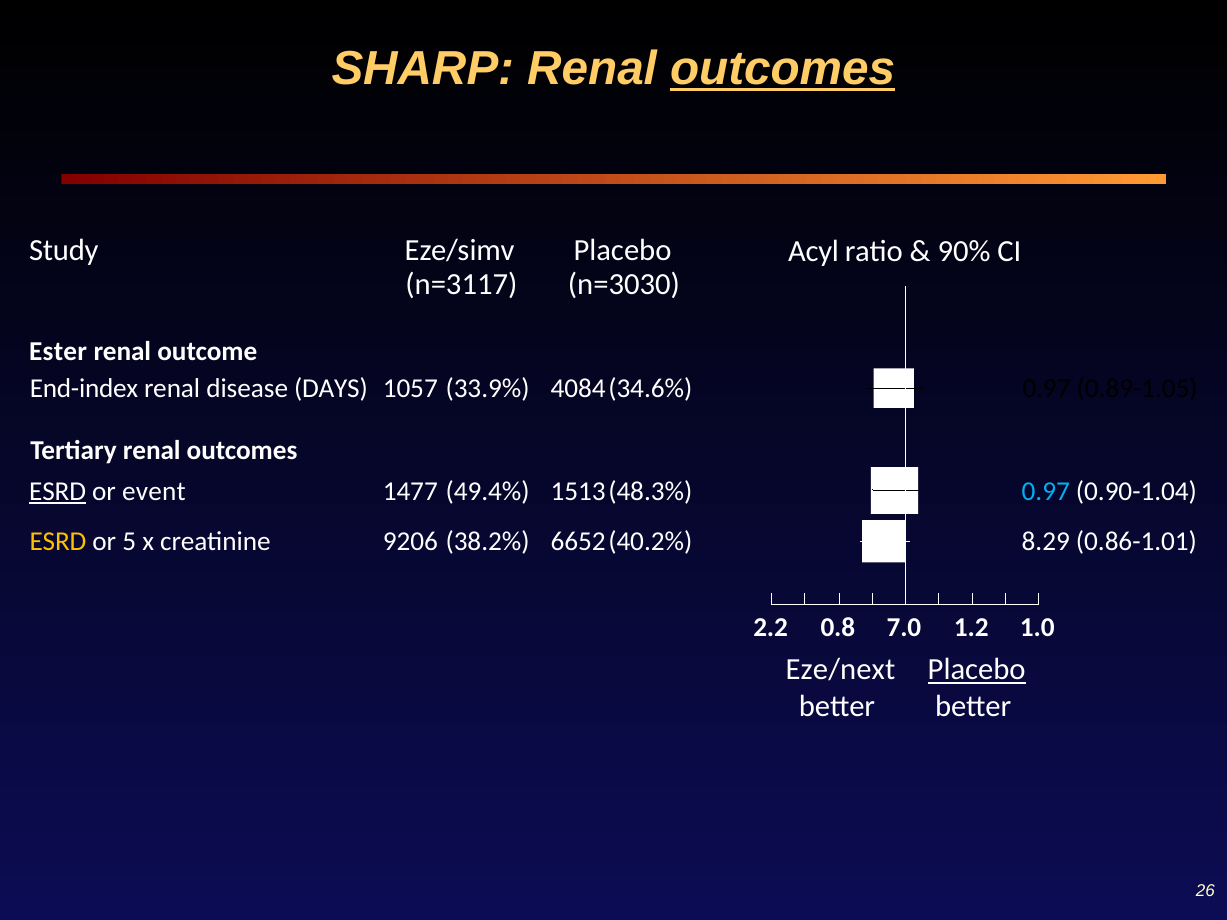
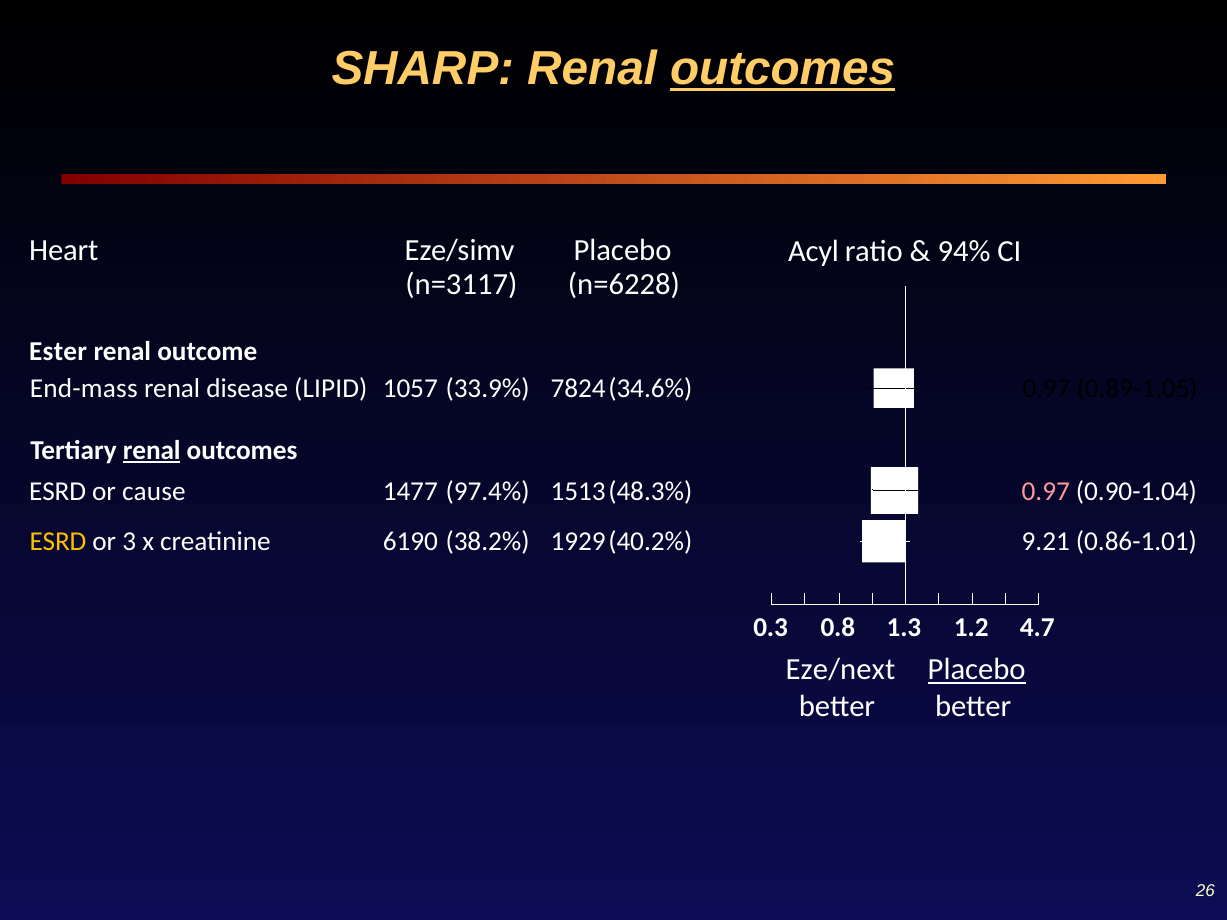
Study: Study -> Heart (64, 251)
90%: 90% -> 94% (964, 251)
n=3030: n=3030 -> n=6228 (624, 285)
End-index: End-index -> End-mass (84, 388)
DAYS: DAYS -> LIPID (331, 388)
4084: 4084 -> 7824 (578, 388)
renal underline: none -> present (152, 451)
ESRD underline: present -> none (58, 491)
event: event -> cause (154, 491)
49.4%: 49.4% -> 97.4% (488, 491)
0.97 colour: light blue -> pink (1046, 491)
5: 5 -> 3 (129, 541)
9206: 9206 -> 6190 (410, 541)
6652: 6652 -> 1929 (578, 541)
8.29: 8.29 -> 9.21 (1046, 541)
2.2: 2.2 -> 0.3 (771, 627)
7.0: 7.0 -> 1.3 (904, 627)
1.0: 1.0 -> 4.7 (1037, 627)
